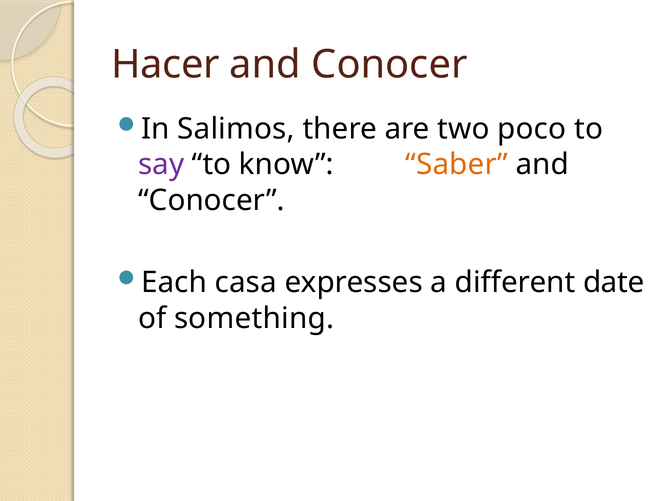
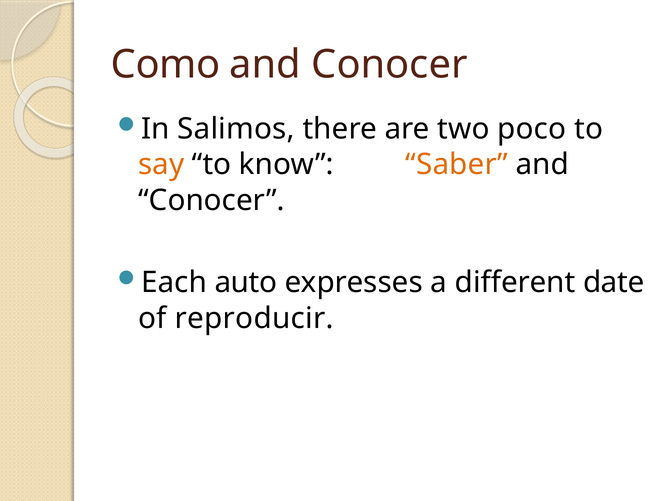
Hacer: Hacer -> Como (165, 65)
say colour: purple -> orange (161, 165)
casa: casa -> auto (246, 283)
something: something -> reproducir (254, 318)
